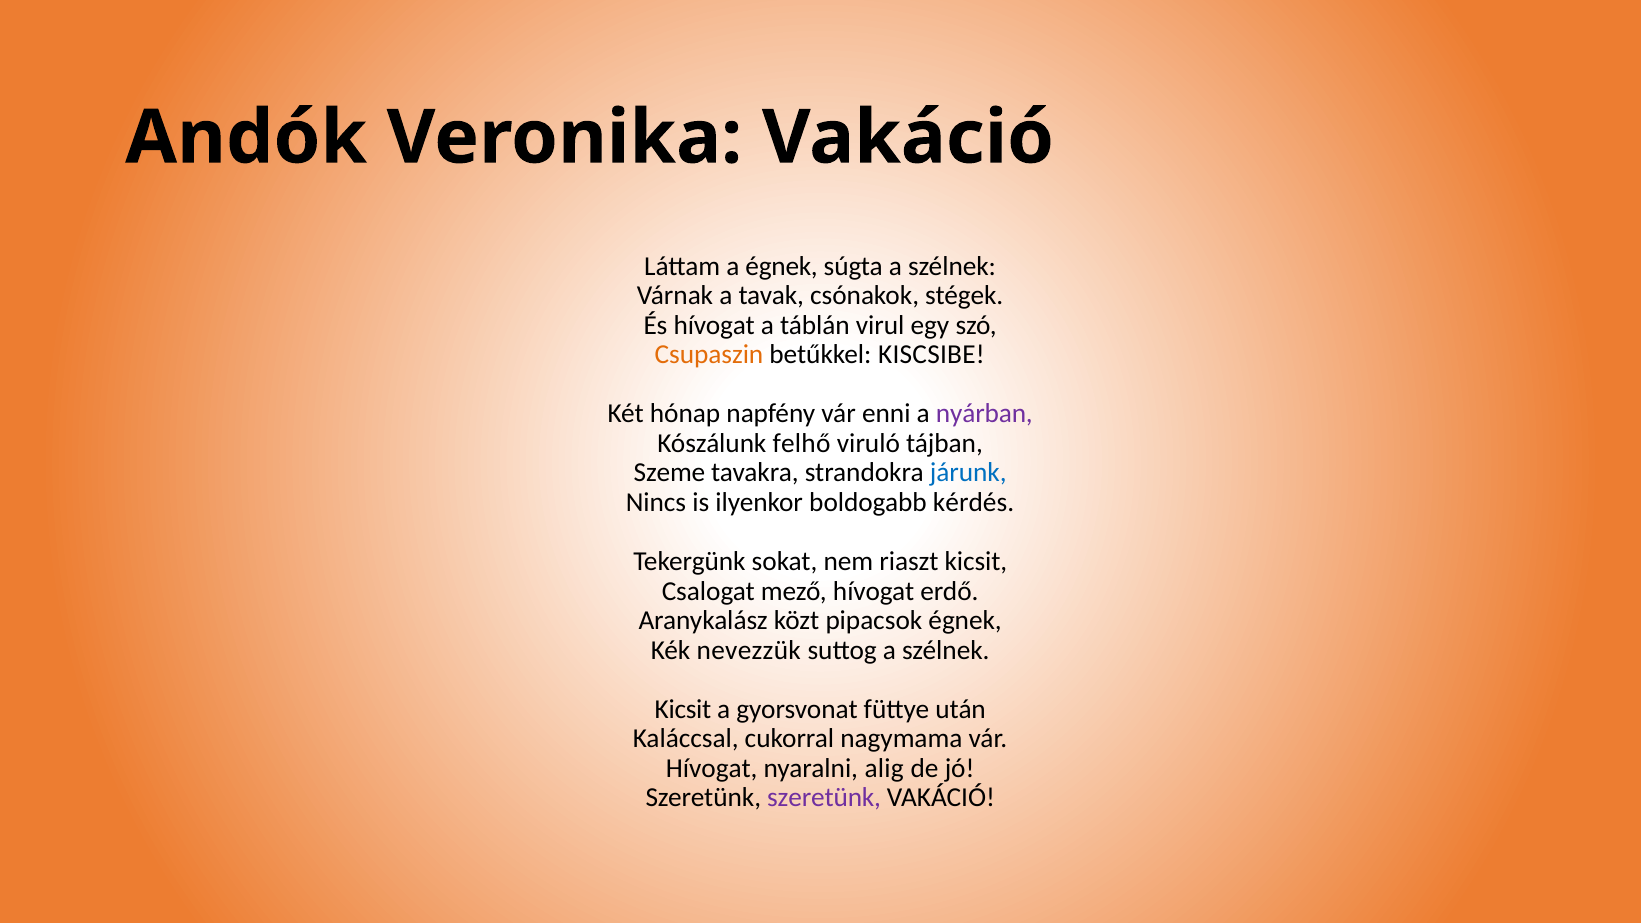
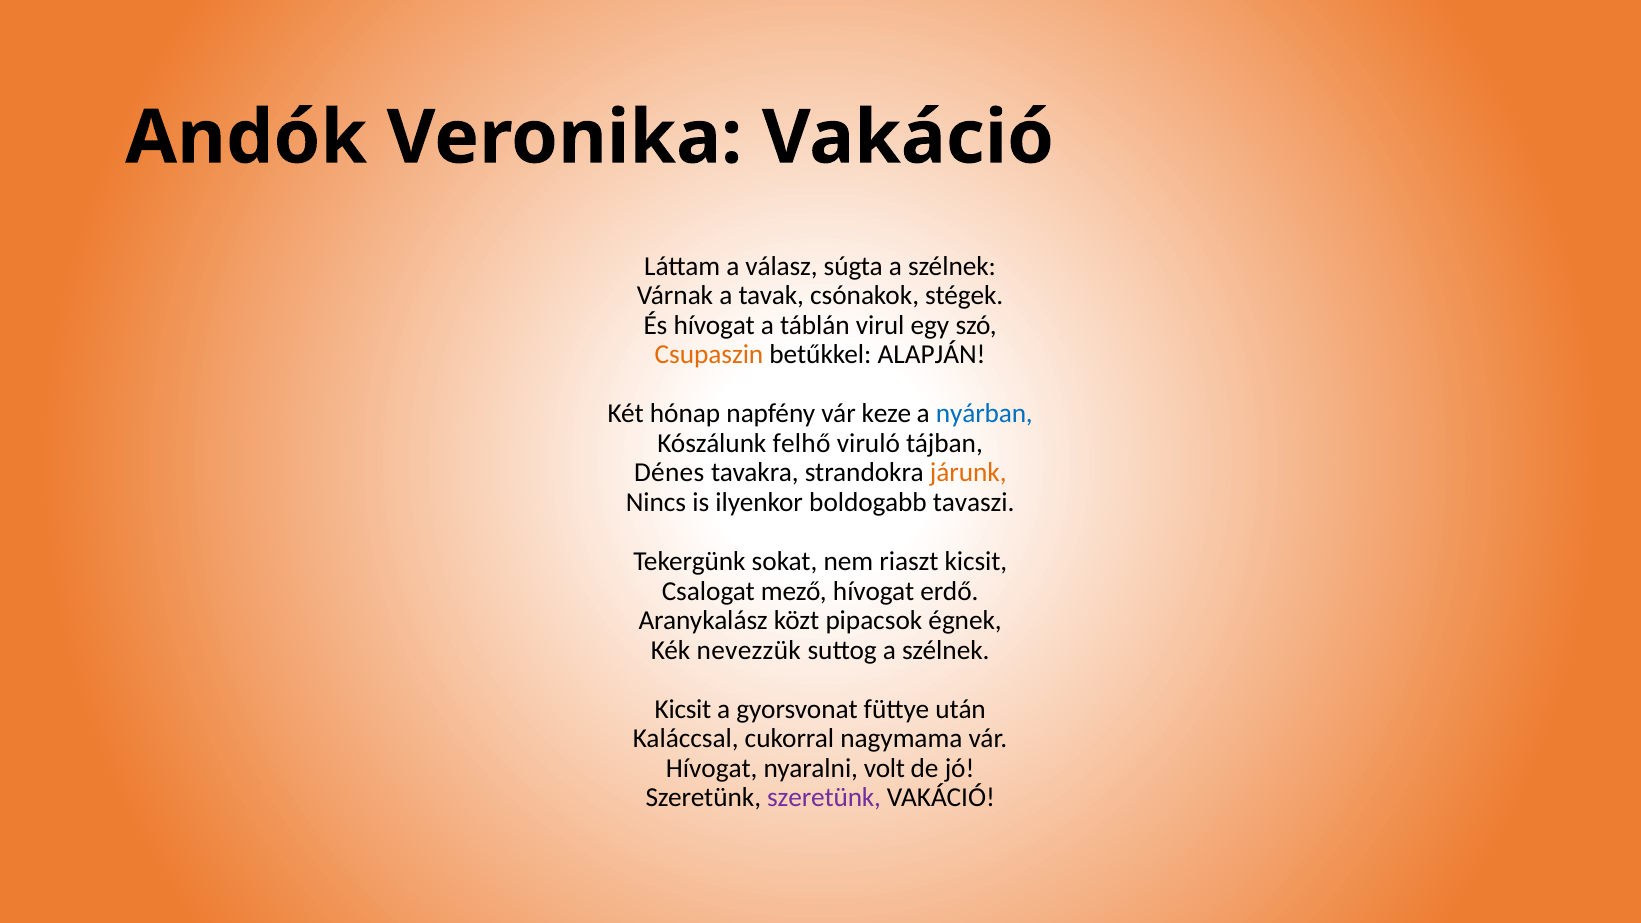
a égnek: égnek -> válasz (782, 266)
KISCSIBE: KISCSIBE -> ALAPJÁN (932, 355)
enni: enni -> keze (886, 414)
nyárban colour: purple -> blue (984, 414)
Szeme: Szeme -> Dénes (669, 473)
járunk colour: blue -> orange (968, 473)
kérdés: kérdés -> tavaszi (974, 503)
alig: alig -> volt (884, 768)
